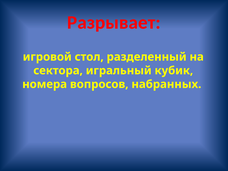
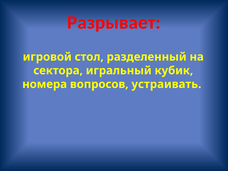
набранных: набранных -> устраивать (166, 84)
